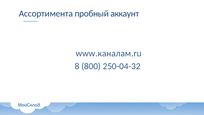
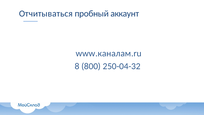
Ассортимента: Ассортимента -> Отчитываться (46, 14)
